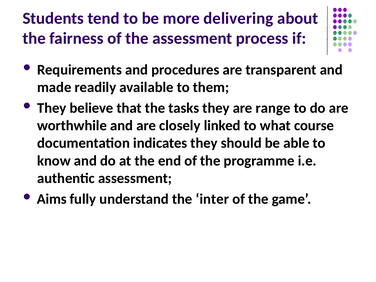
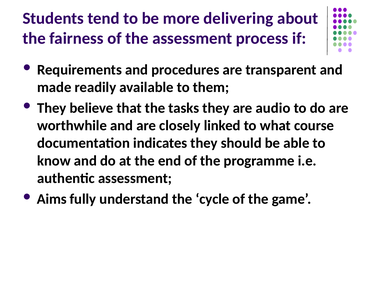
range: range -> audio (273, 108)
inter: inter -> cycle (212, 199)
